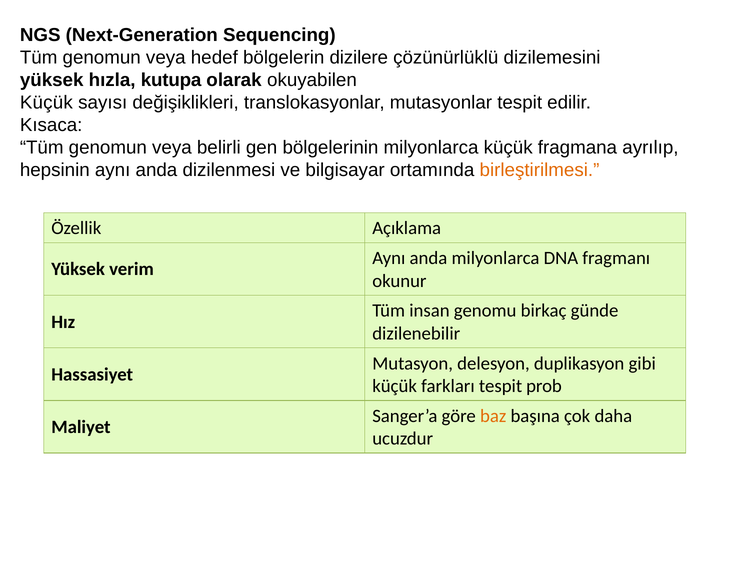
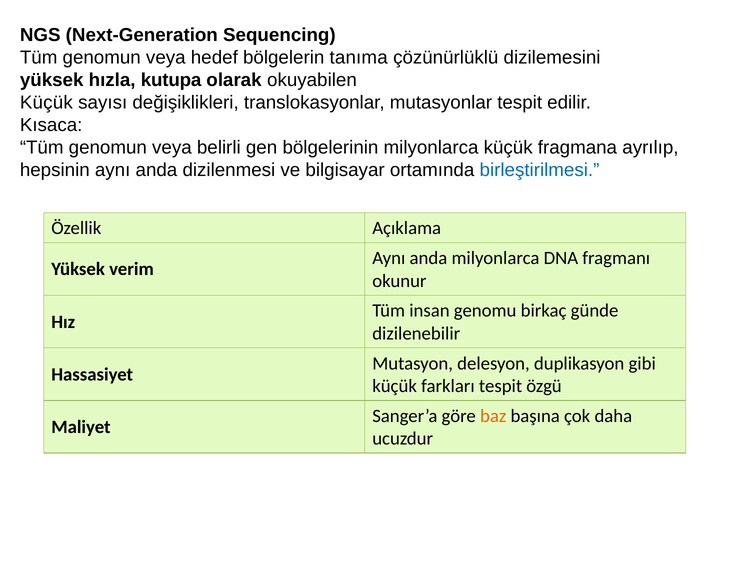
dizilere: dizilere -> tanıma (359, 58)
birleştirilmesi colour: orange -> blue (539, 170)
prob: prob -> özgü (544, 386)
